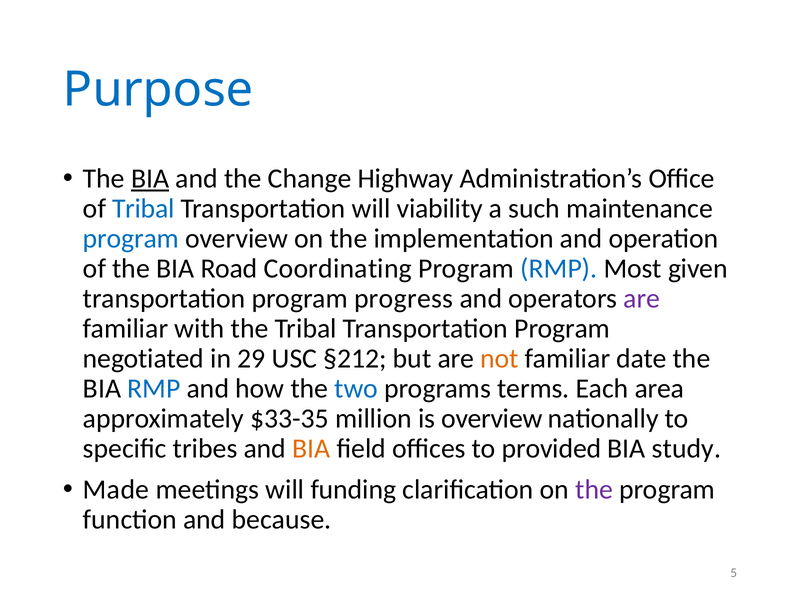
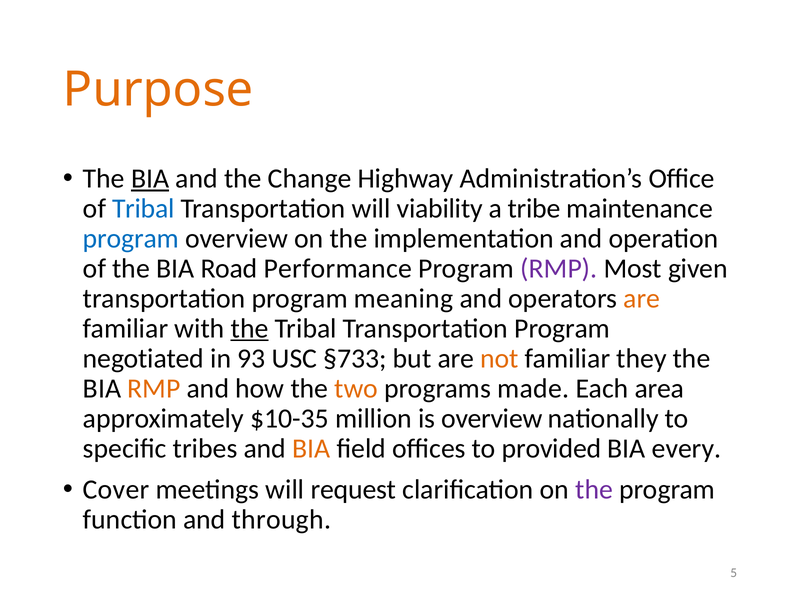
Purpose colour: blue -> orange (158, 90)
such: such -> tribe (534, 209)
Coordinating: Coordinating -> Performance (338, 269)
RMP colour: blue -> purple (559, 269)
progress: progress -> meaning (404, 298)
are colour: purple -> orange (642, 298)
the underline: none -> present (250, 328)
29: 29 -> 93 (251, 358)
§212: §212 -> §733 (355, 358)
date: date -> they (642, 358)
RMP colour: blue -> orange (154, 388)
two colour: blue -> orange (356, 388)
terms: terms -> made (533, 388)
$33-35: $33-35 -> $10-35 (289, 418)
study: study -> every (686, 448)
Made: Made -> Cover (116, 490)
funding: funding -> request (353, 490)
because: because -> through (281, 519)
